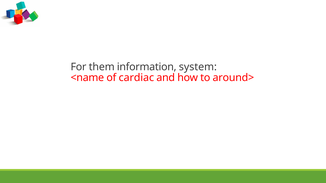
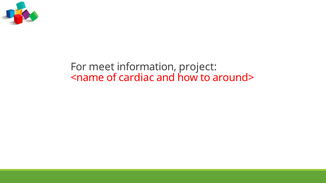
them: them -> meet (102, 67)
system: system -> project (198, 67)
